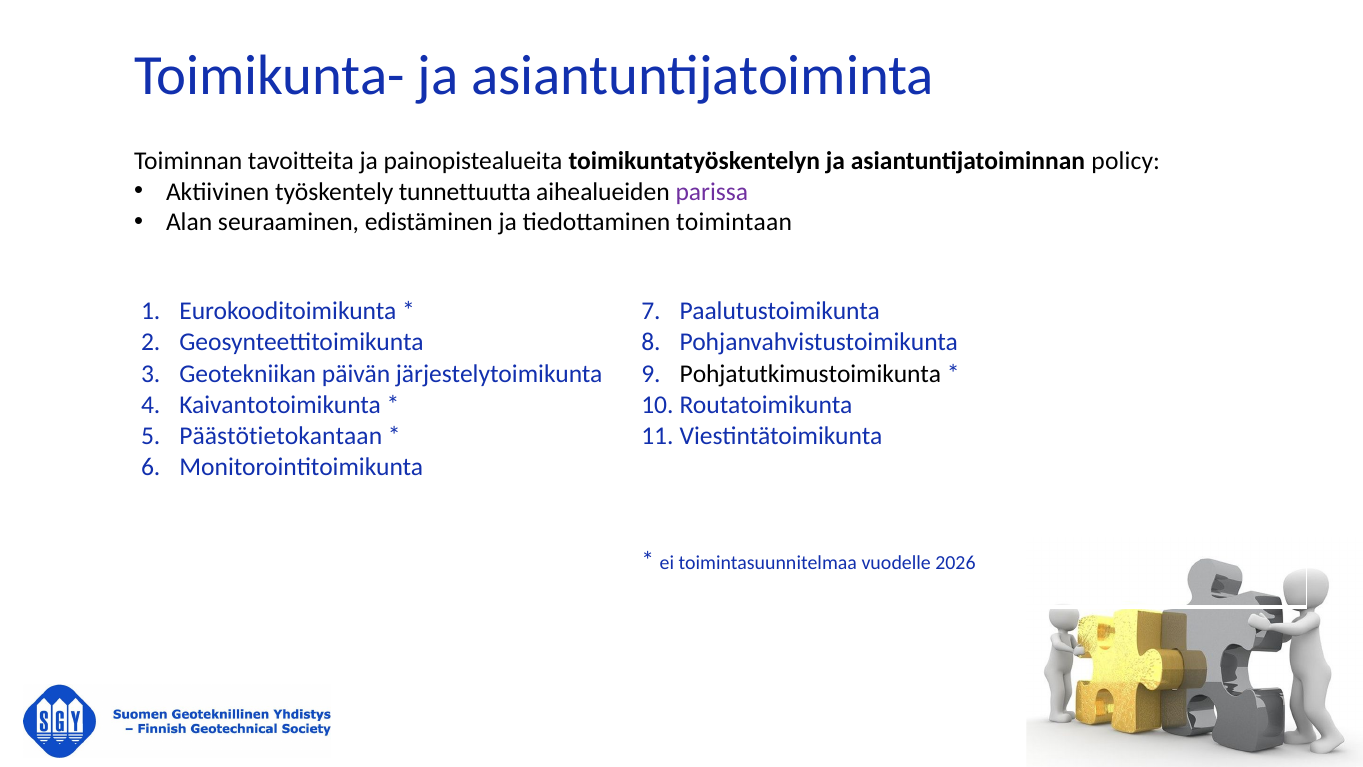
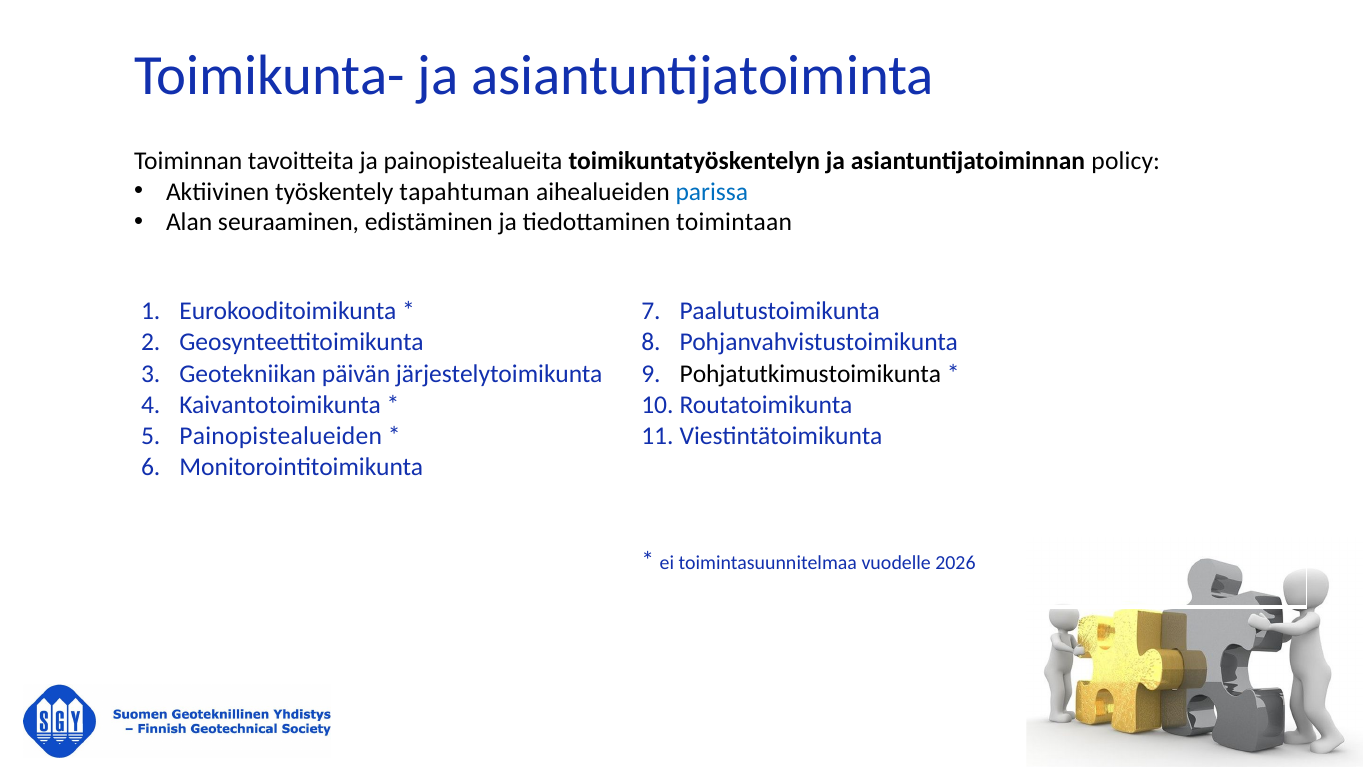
tunnettuutta: tunnettuutta -> tapahtuman (465, 192)
parissa colour: purple -> blue (712, 192)
Päästötietokantaan: Päästötietokantaan -> Painopistealueiden (281, 436)
